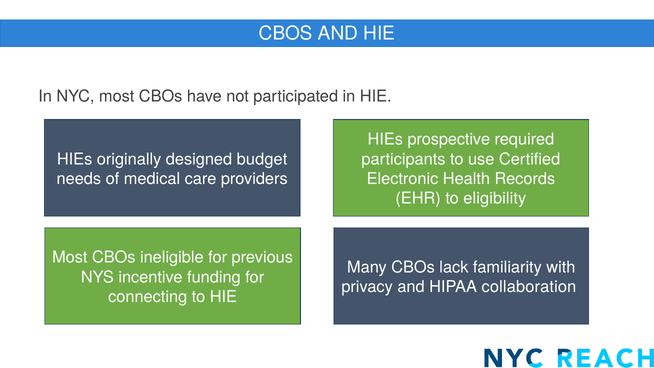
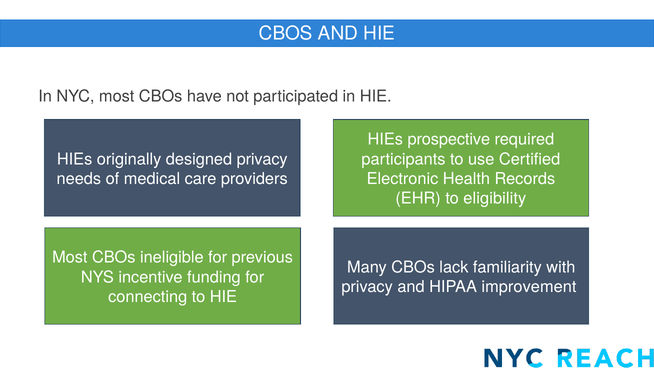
designed budget: budget -> privacy (262, 159)
collaboration: collaboration -> improvement (529, 287)
